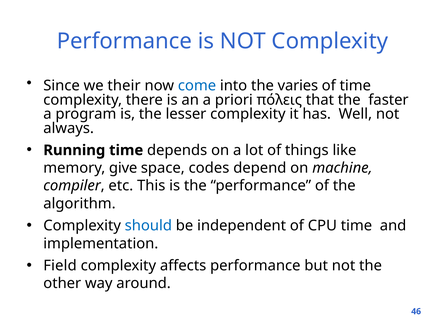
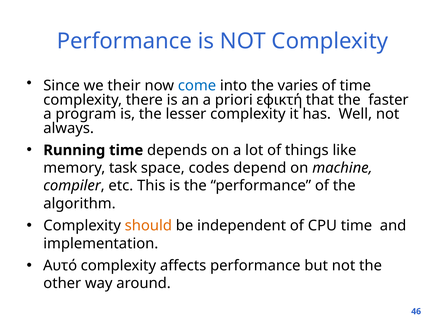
πόλεις: πόλεις -> εφικτή (279, 100)
give: give -> task (123, 168)
should colour: blue -> orange (148, 226)
Field: Field -> Αυτό (60, 266)
